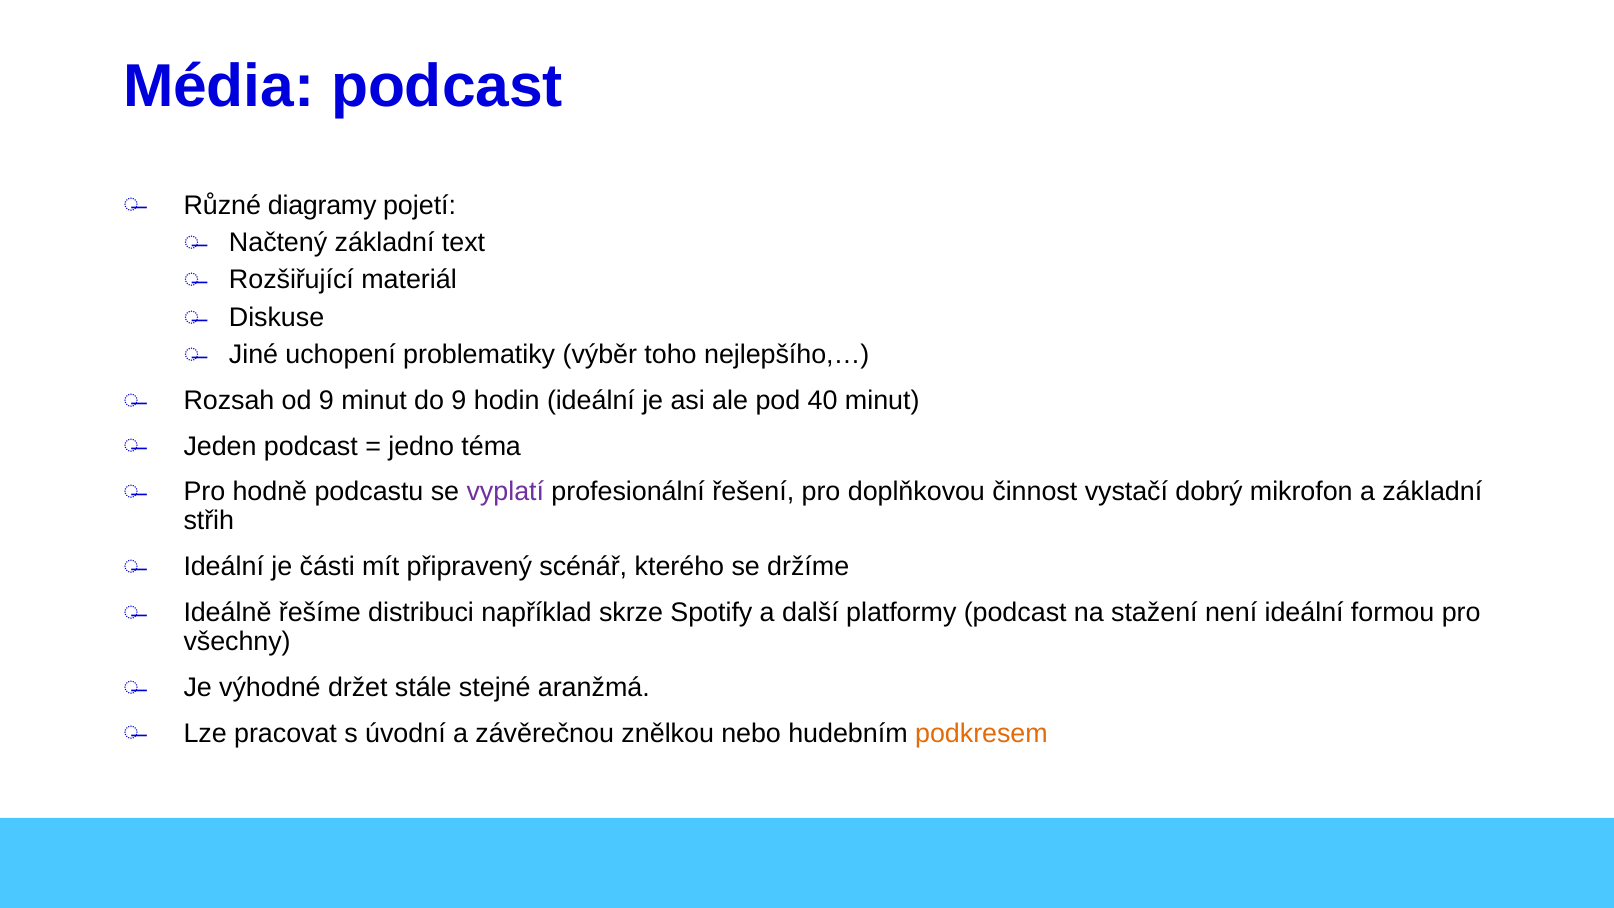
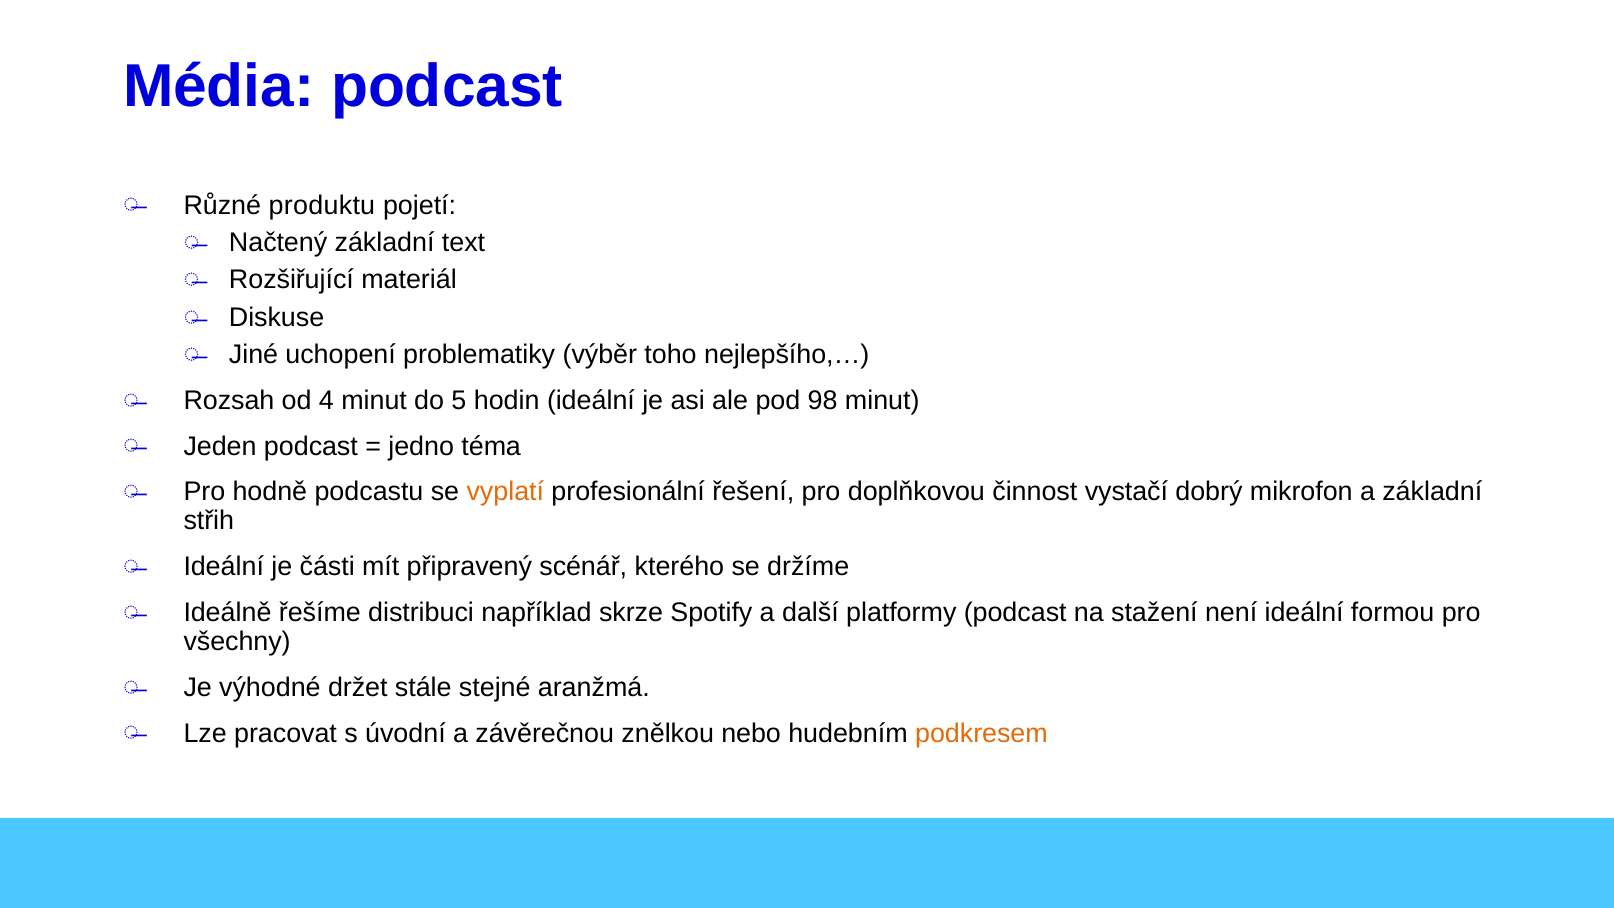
diagramy: diagramy -> produktu (322, 205)
od 9: 9 -> 4 (326, 400)
do 9: 9 -> 5 (459, 400)
40: 40 -> 98 (823, 400)
vyplatí colour: purple -> orange (505, 492)
